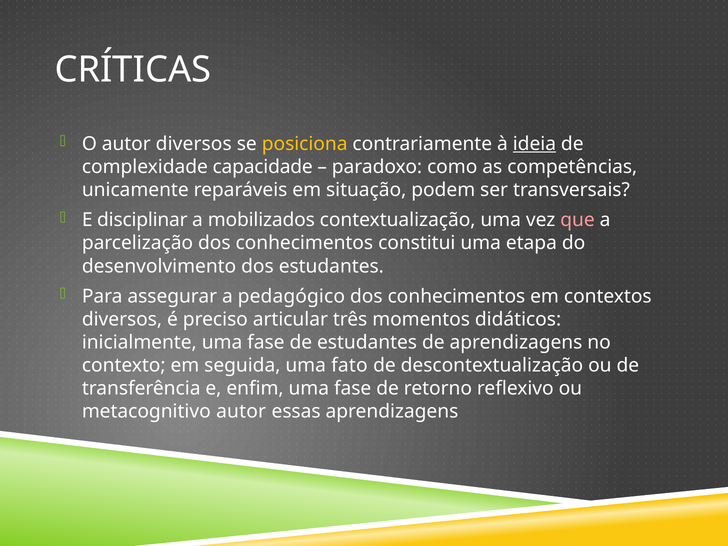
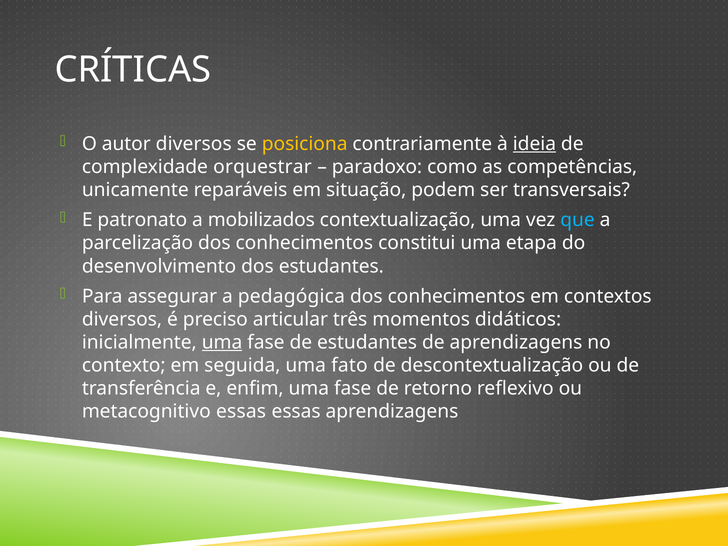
capacidade: capacidade -> orquestrar (262, 167)
disciplinar: disciplinar -> patronato (142, 220)
que colour: pink -> light blue (578, 220)
pedagógico: pedagógico -> pedagógica (291, 296)
uma underline: none -> present (222, 342)
metacognitivo autor: autor -> essas (241, 412)
